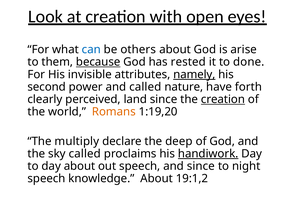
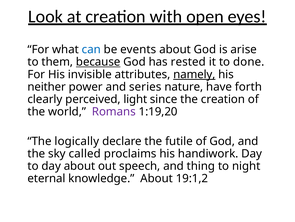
others: others -> events (138, 49)
second: second -> neither (47, 87)
and called: called -> series (145, 87)
land: land -> light (135, 99)
creation underline: present -> none (223, 99)
Romans colour: orange -> purple (114, 111)
multiply: multiply -> logically (77, 141)
deep: deep -> futile (179, 141)
handiwork underline: present -> none (208, 153)
and since: since -> thing (201, 166)
speech: speech -> eternal (46, 178)
